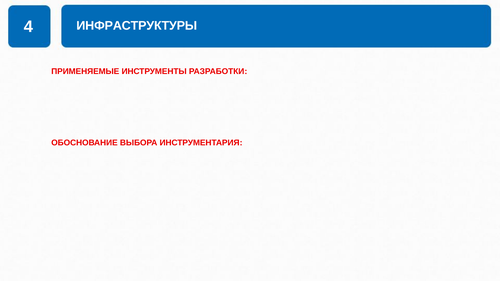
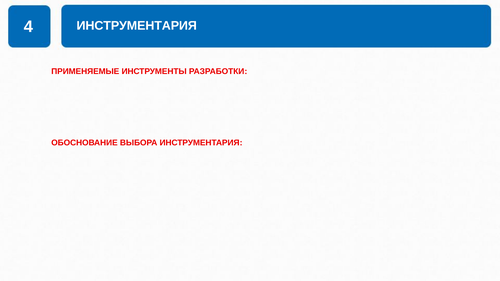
ИНФРАСТРУКТУРЫ: ИНФРАСТРУКТУРЫ -> ИНСТРУМЕНТАРИЯ (137, 26)
